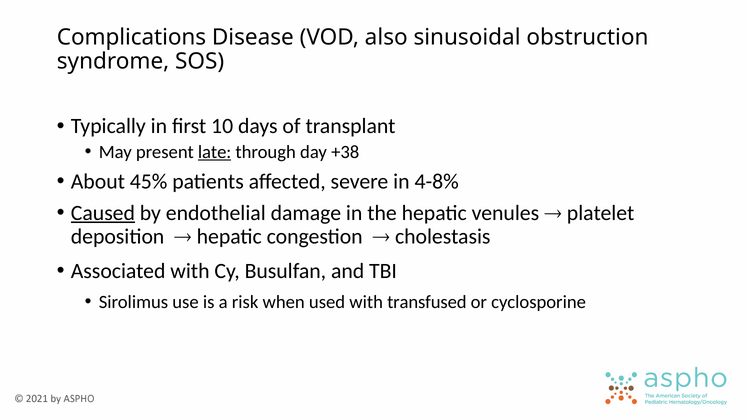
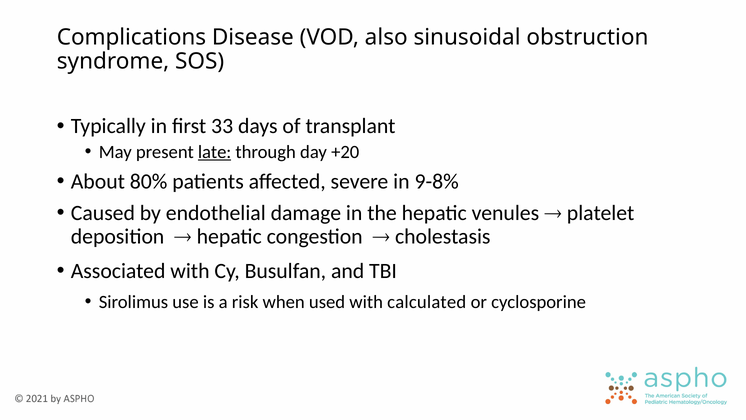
10: 10 -> 33 (222, 126)
+38: +38 -> +20 (345, 152)
45%: 45% -> 80% (149, 181)
4-8%: 4-8% -> 9-8% (437, 181)
Caused underline: present -> none (103, 213)
transfused: transfused -> calculated (427, 302)
